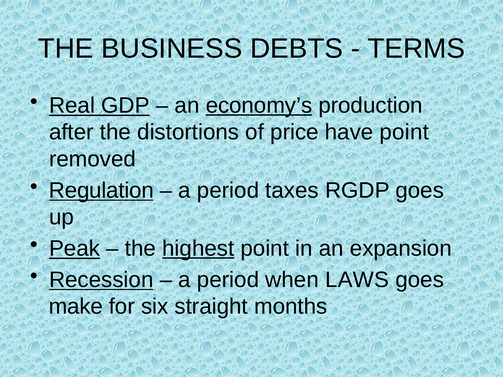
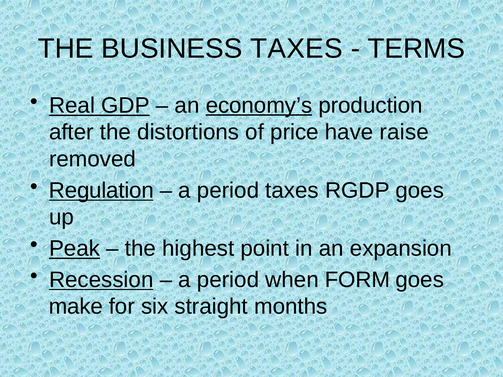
BUSINESS DEBTS: DEBTS -> TAXES (296, 48)
have point: point -> raise (404, 132)
highest underline: present -> none (198, 249)
LAWS: LAWS -> FORM (357, 280)
